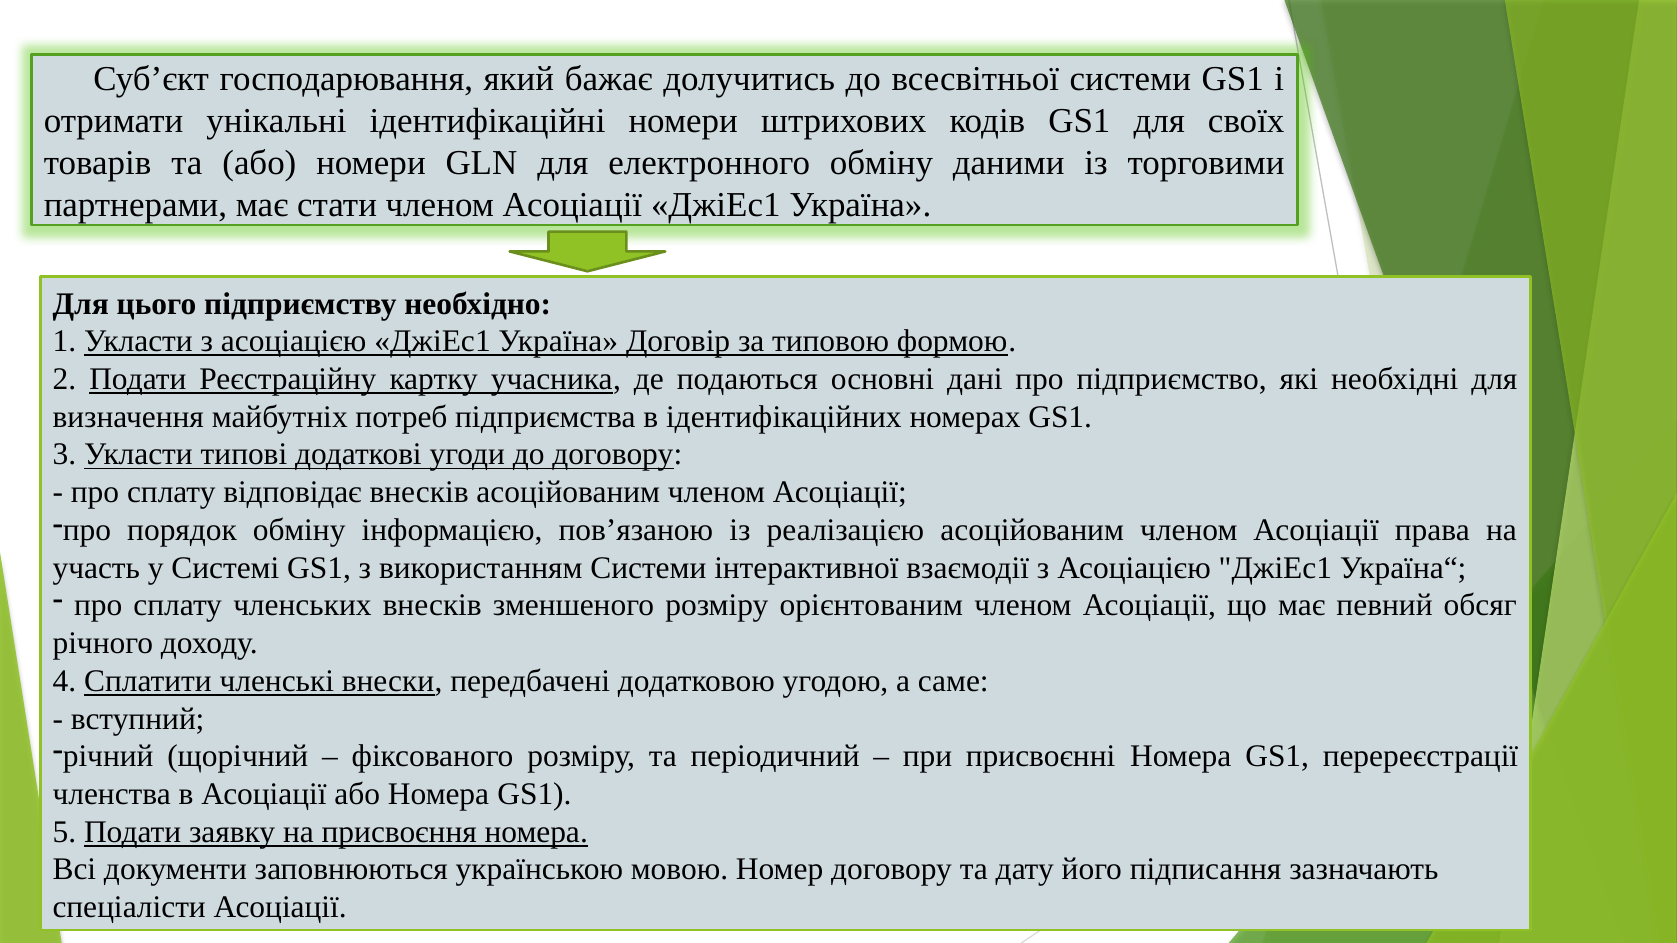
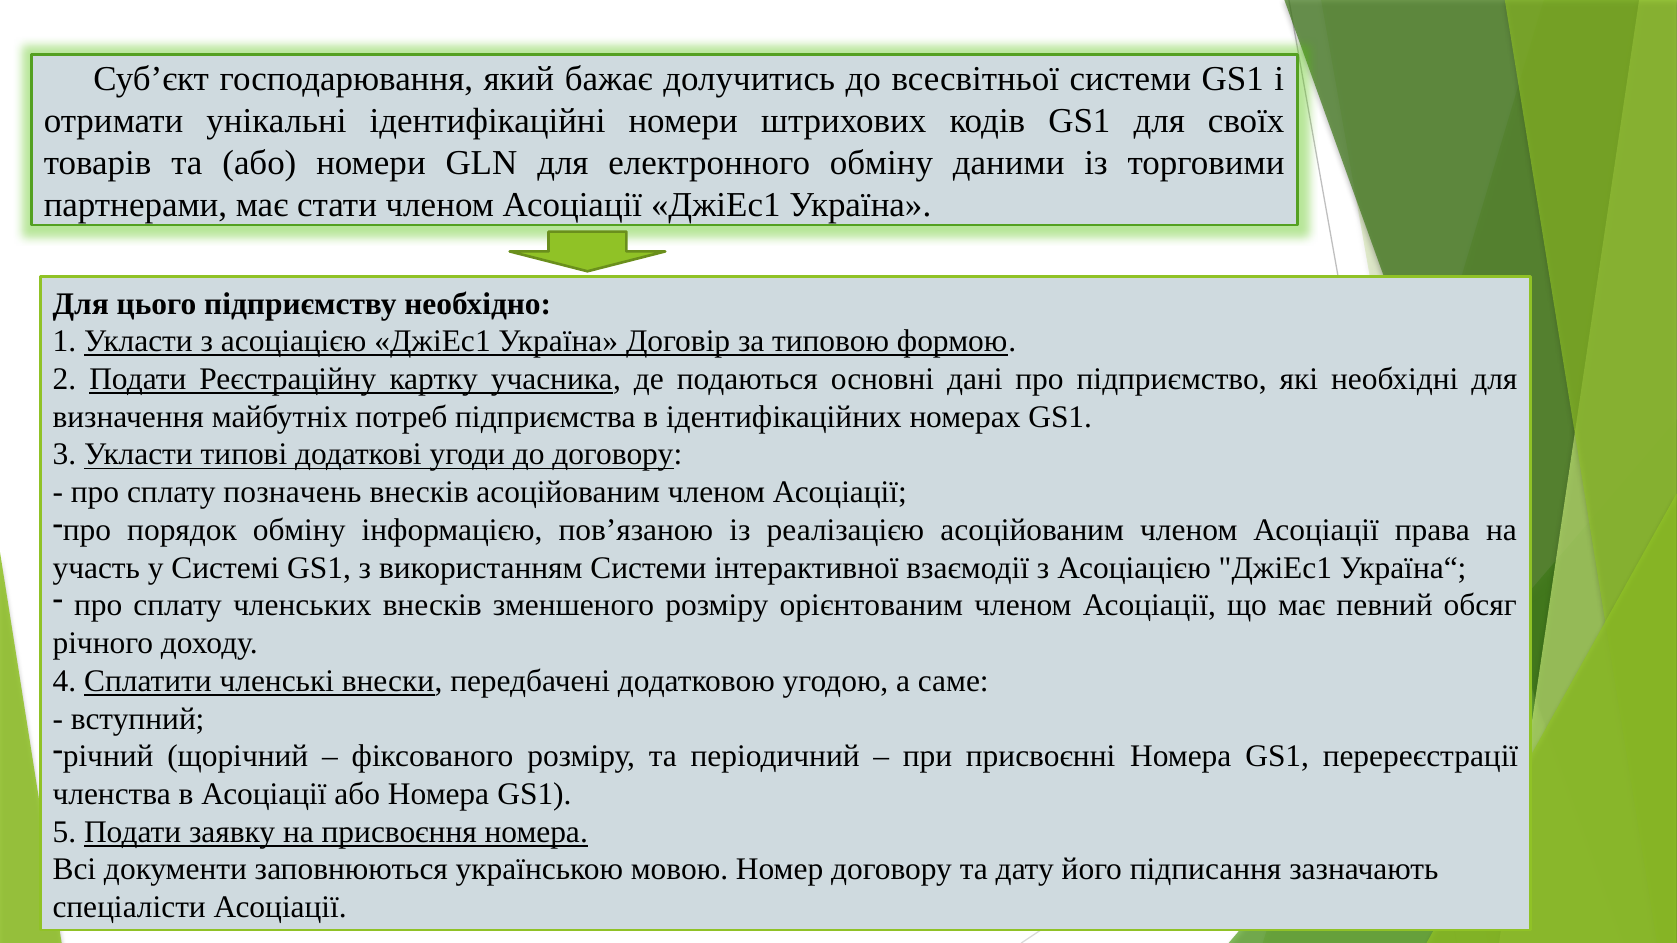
відповідає: відповідає -> позначень (292, 492)
